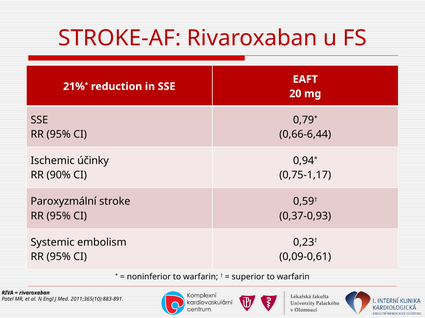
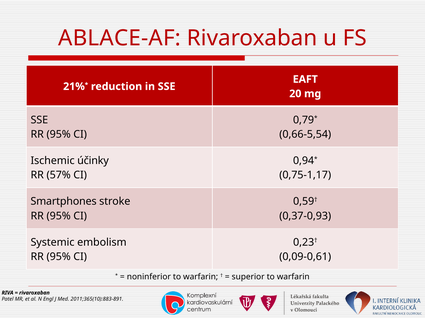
STROKE-AF: STROKE-AF -> ABLACE-AF (120, 38)
0,66-6,44: 0,66-6,44 -> 0,66-5,54 (305, 135)
90%: 90% -> 57% (59, 176)
Paroxyzmální: Paroxyzmální -> Smartphones (64, 202)
